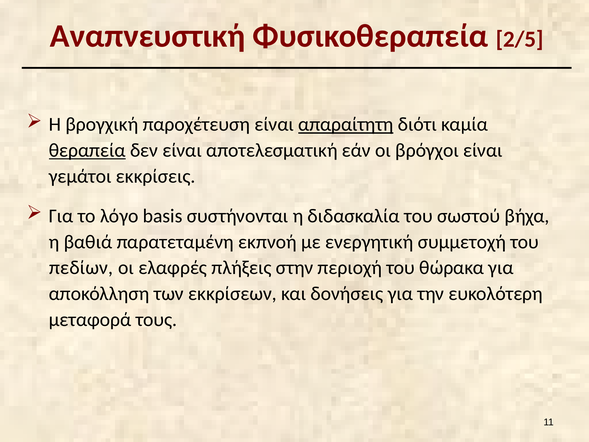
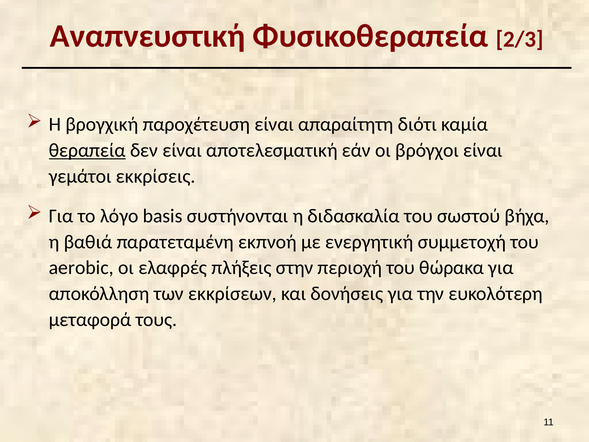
2/5: 2/5 -> 2/3 (520, 39)
απαραίτητη underline: present -> none (346, 124)
πεδίων: πεδίων -> aerobic (81, 268)
